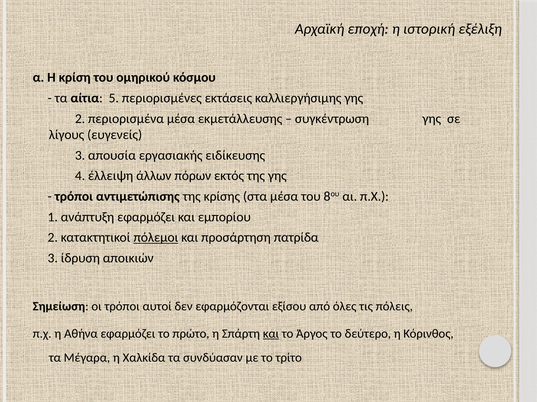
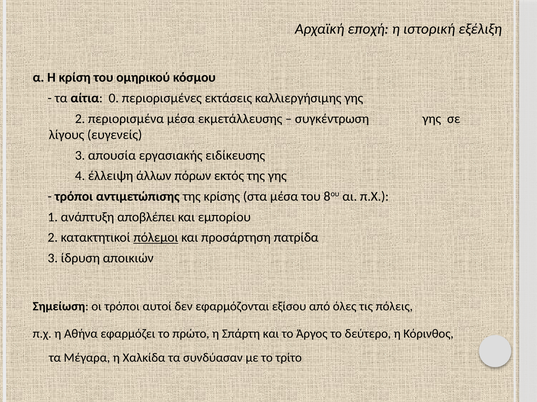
5: 5 -> 0 (114, 98)
ανάπτυξη εφαρμόζει: εφαρμόζει -> αποβλέπει (146, 217)
και underline: present -> none (271, 334)
